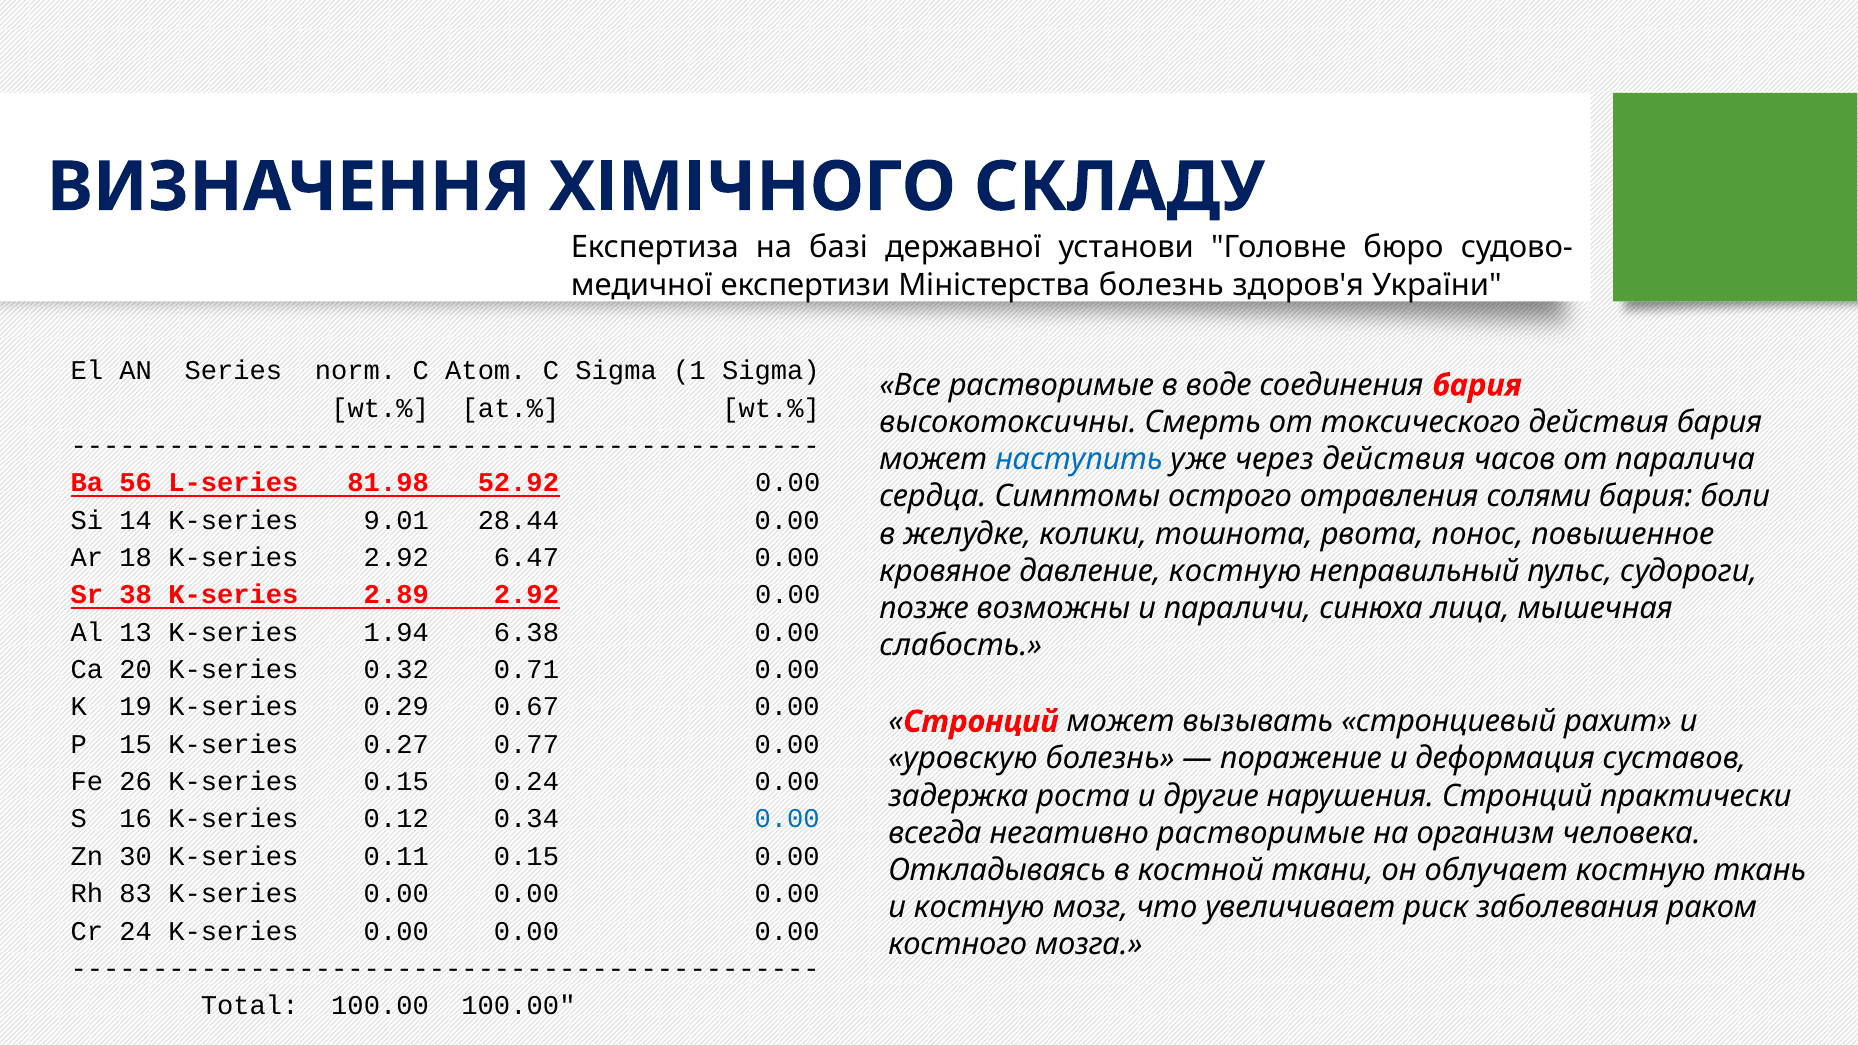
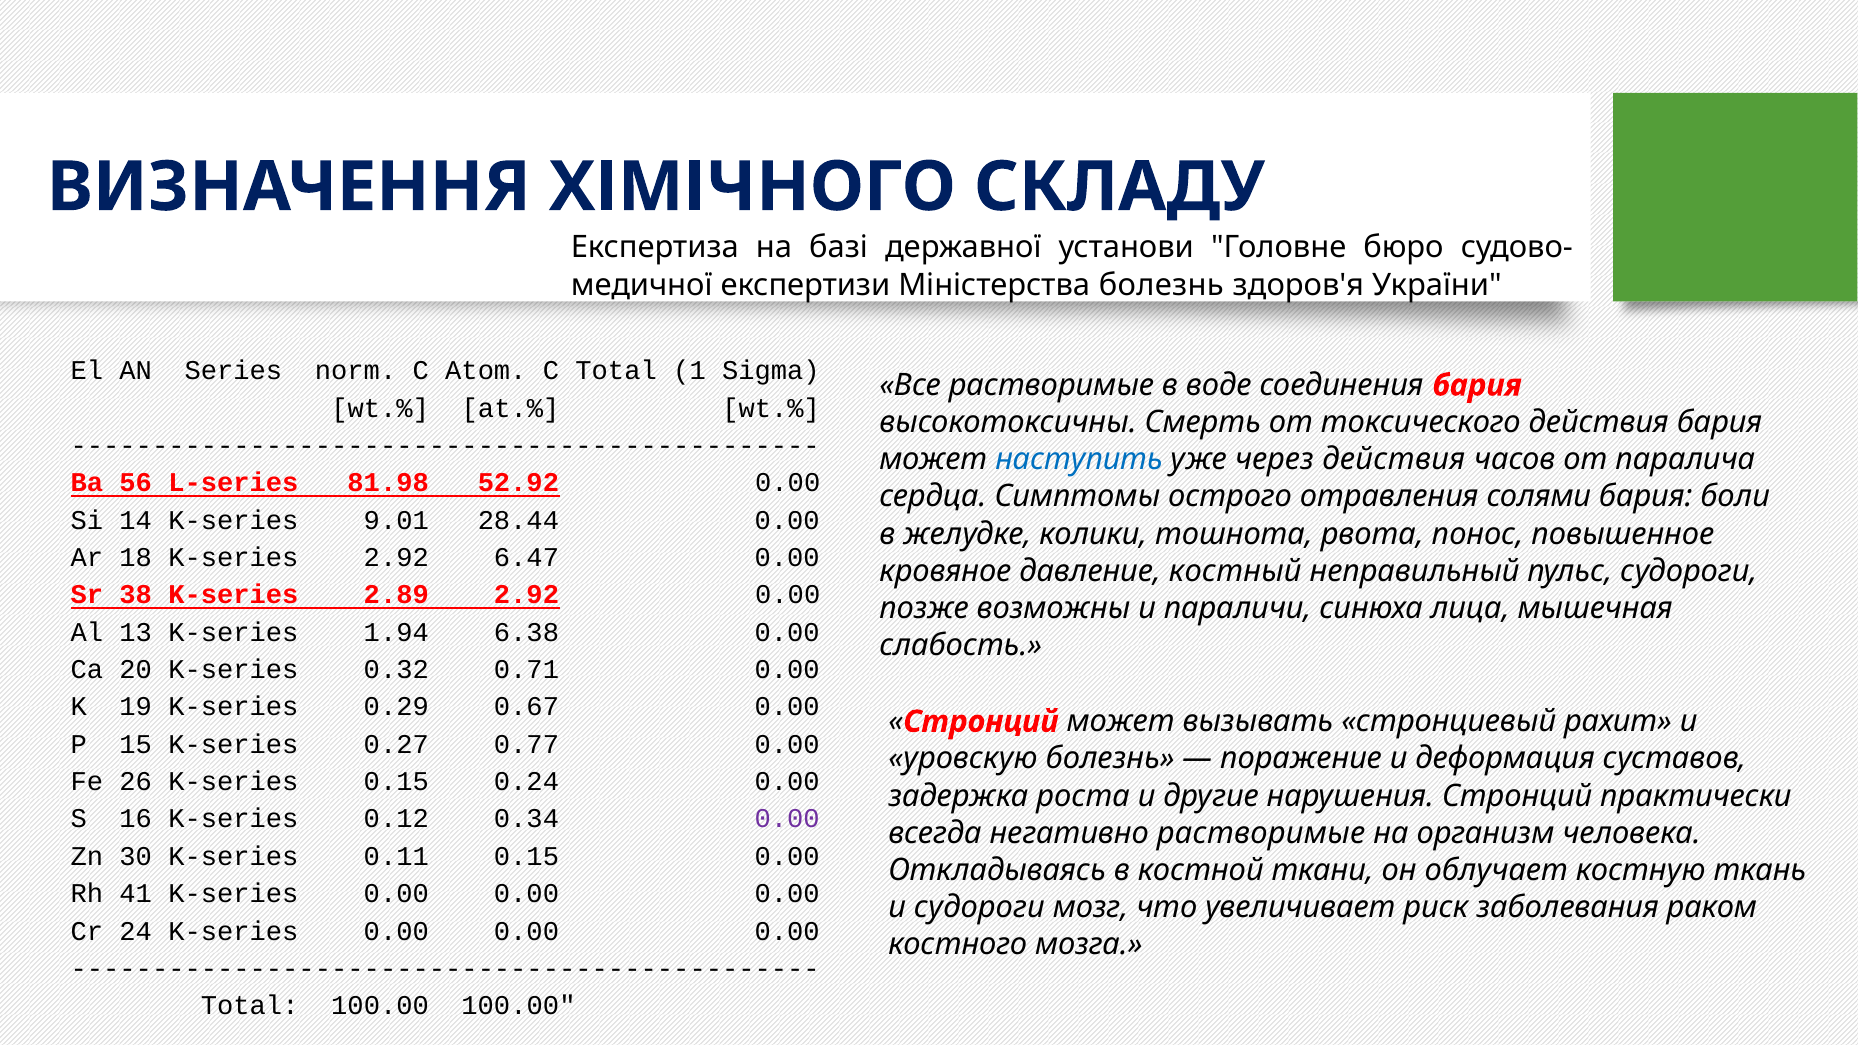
C Sigma: Sigma -> Total (616, 371)
давление костную: костную -> костный (1235, 571)
0.00 colour: blue -> purple (787, 819)
83: 83 -> 41 (136, 894)
и костную: костную -> судороги (979, 907)
